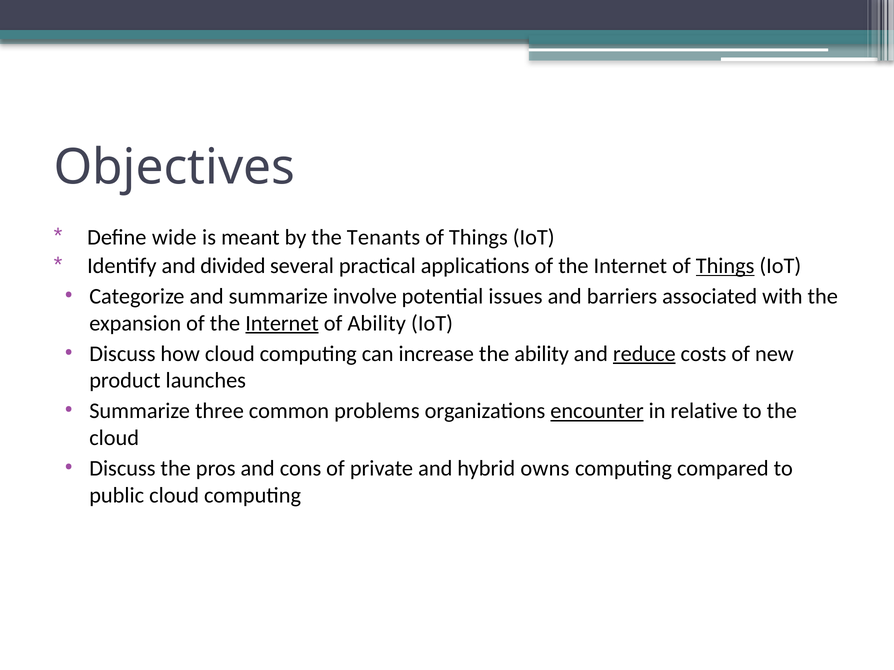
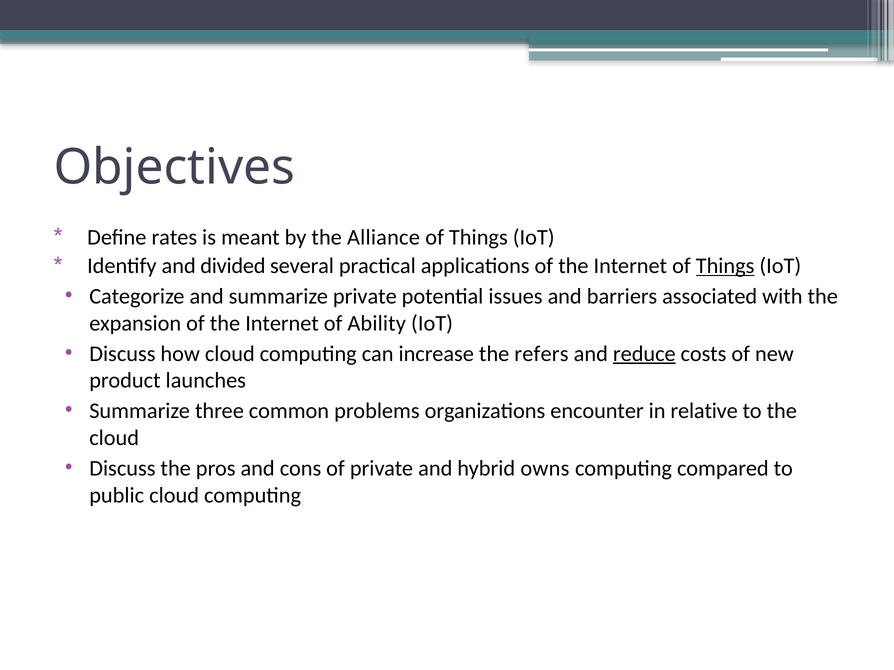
wide: wide -> rates (174, 237)
Tenants: Tenants -> Alliance (383, 237)
summarize involve: involve -> private (365, 297)
Internet underline: present -> none (282, 323)
the ability: ability -> refers (541, 354)
encounter underline: present -> none (597, 411)
